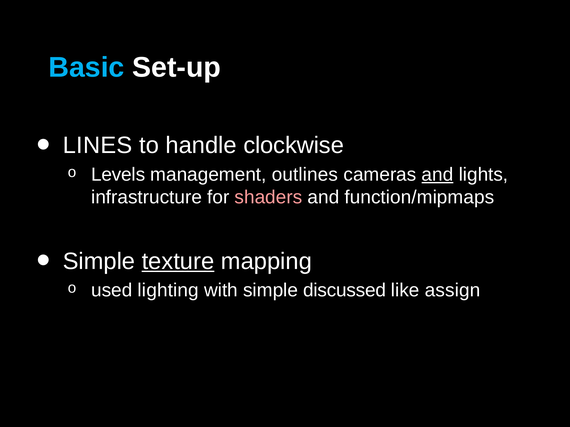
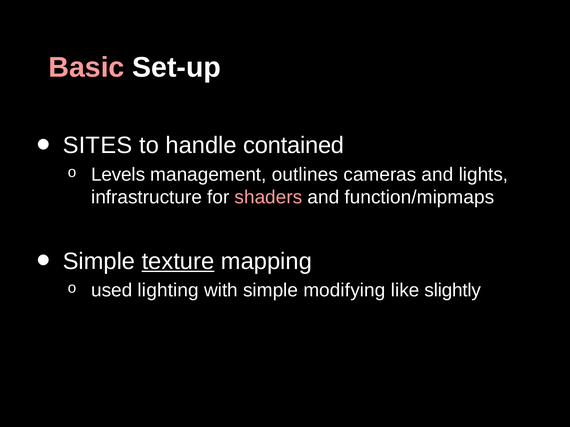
Basic colour: light blue -> pink (86, 68)
LINES: LINES -> SITES (98, 146)
clockwise: clockwise -> contained (294, 146)
and underline: present -> none (438, 175)
discussed: discussed -> modifying (344, 291)
assign: assign -> slightly (453, 291)
